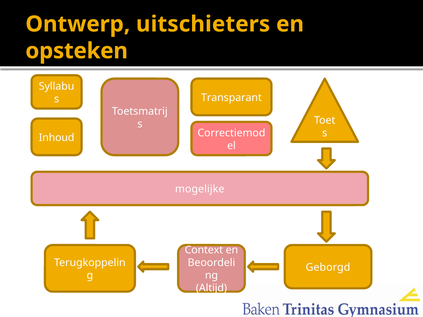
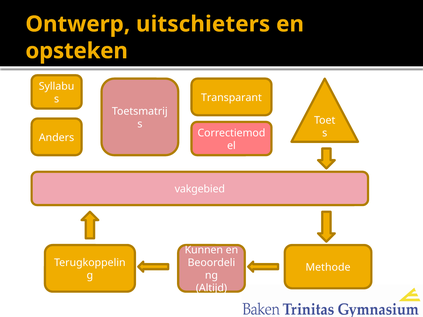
Inhoud: Inhoud -> Anders (57, 138)
mogelijke: mogelijke -> vakgebied (200, 189)
Context: Context -> Kunnen (204, 250)
Geborgd: Geborgd -> Methode (328, 268)
